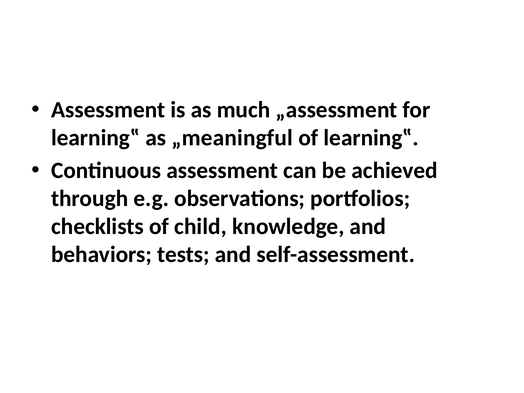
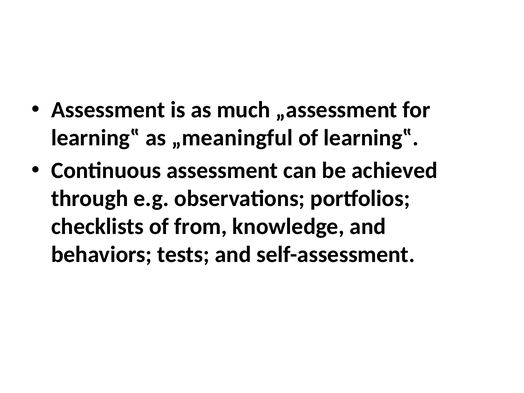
child: child -> from (201, 227)
